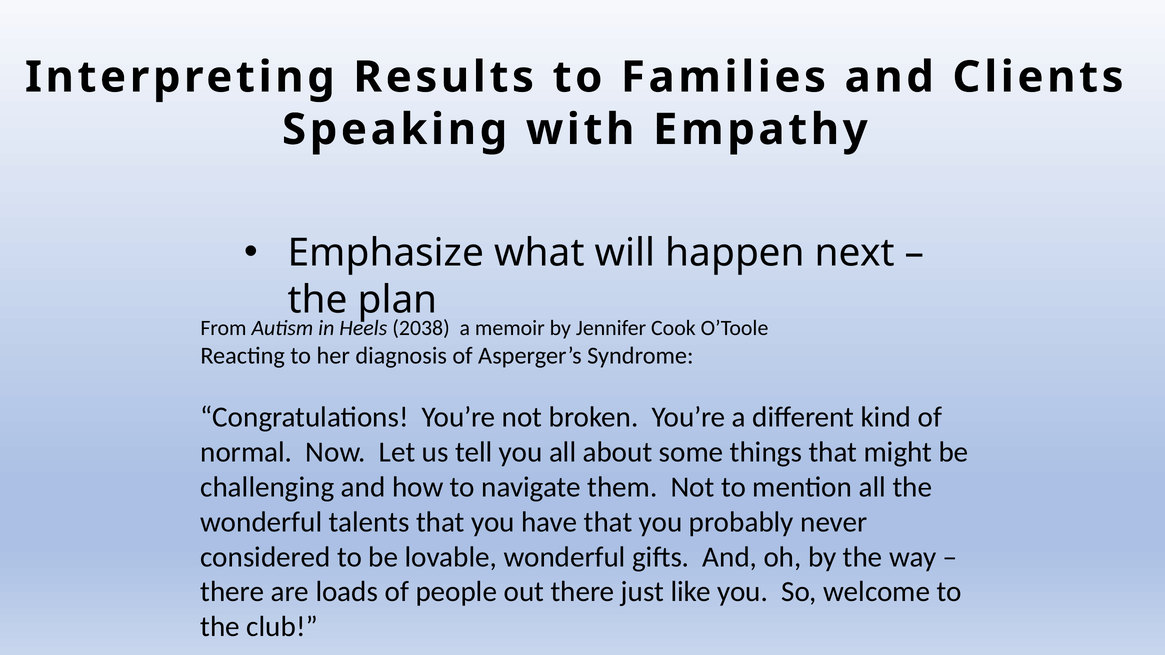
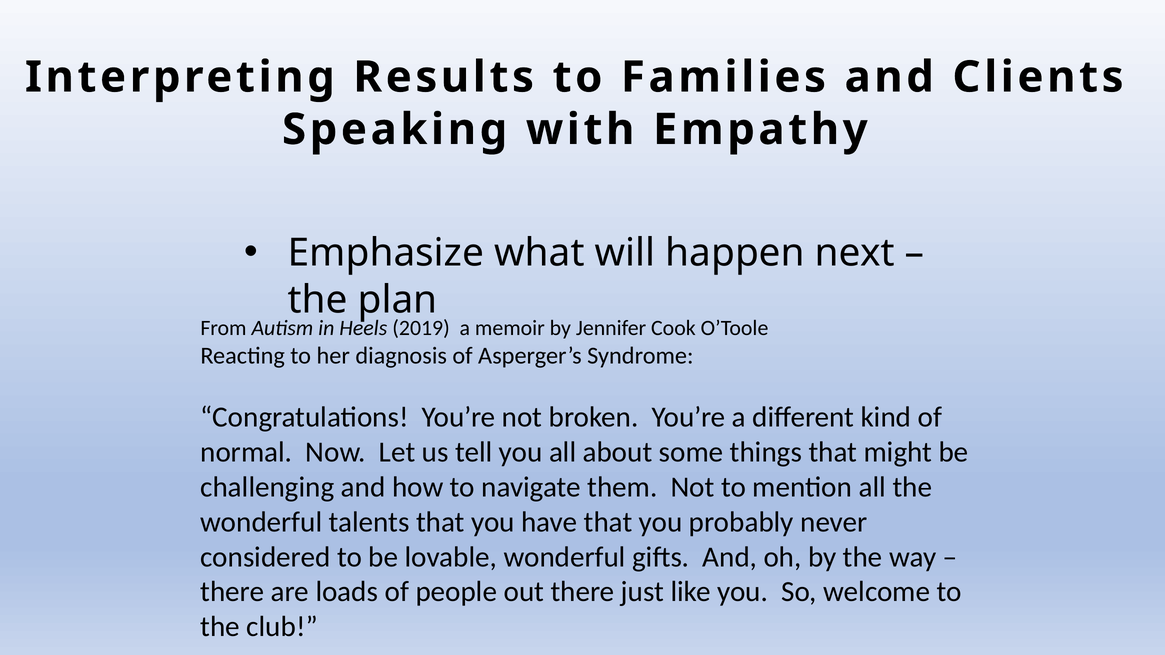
2038: 2038 -> 2019 (421, 328)
